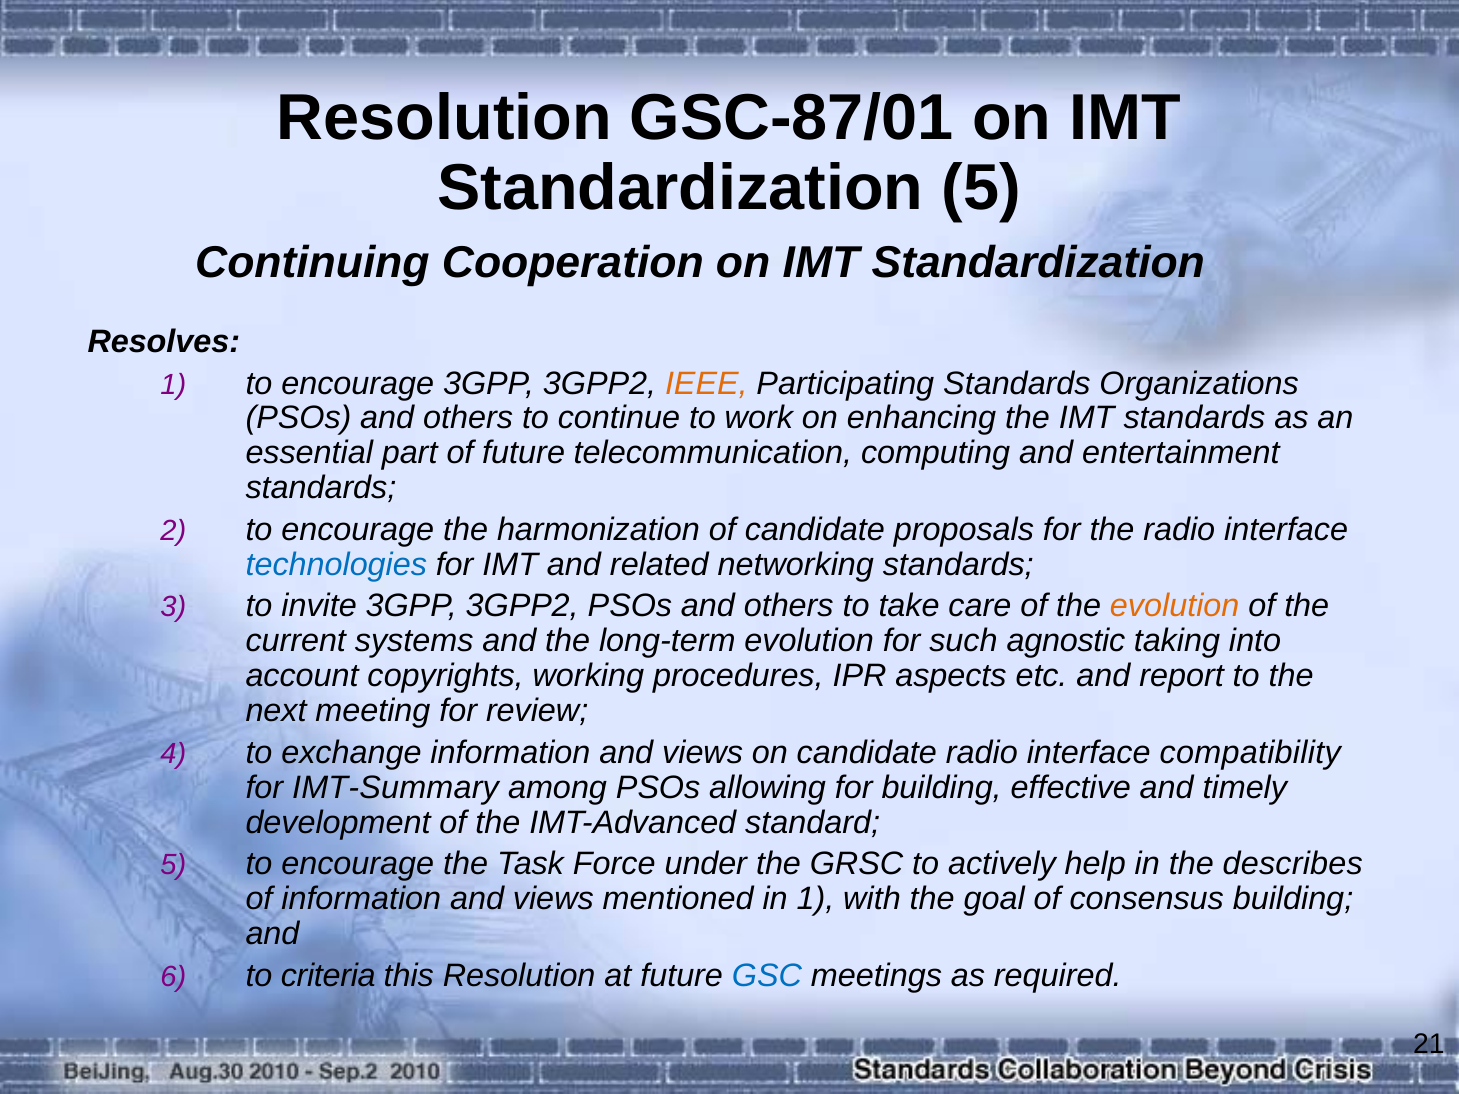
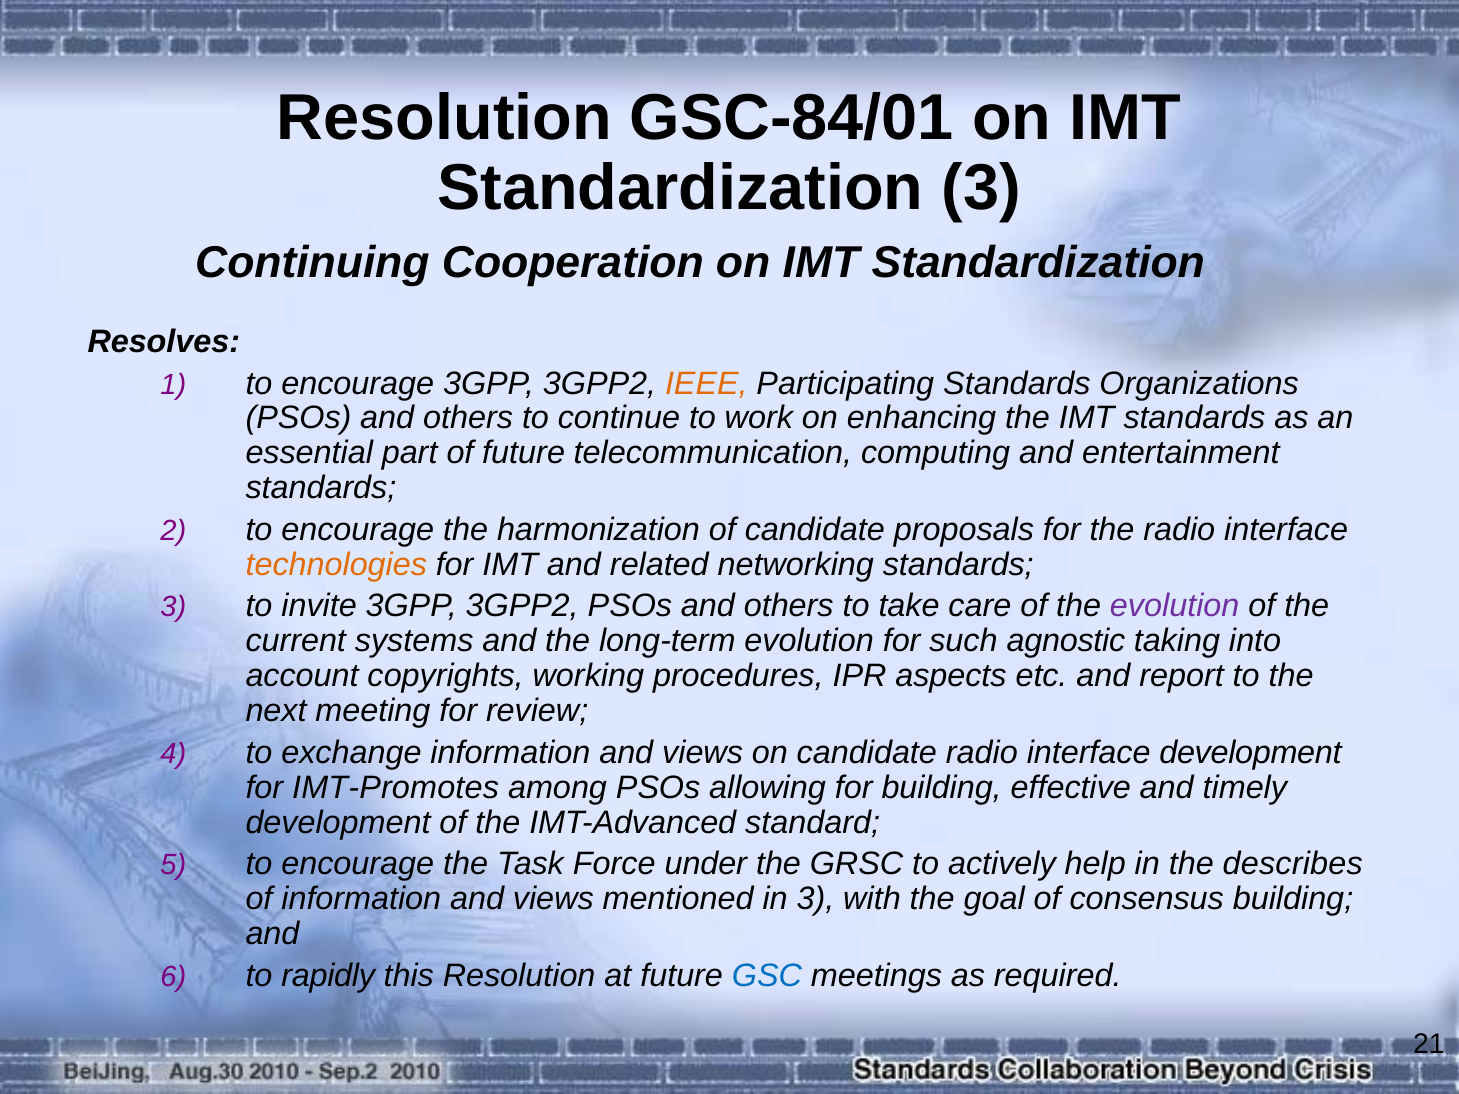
GSC-87/01: GSC-87/01 -> GSC-84/01 (792, 118)
Standardization 5: 5 -> 3 (981, 188)
technologies colour: blue -> orange (336, 565)
evolution colour: orange -> purple (1175, 606)
interface compatibility: compatibility -> development (1250, 753)
IMT-Summary: IMT-Summary -> IMT-Promotes (396, 788)
in 1: 1 -> 3 (815, 899)
criteria: criteria -> rapidly (328, 976)
